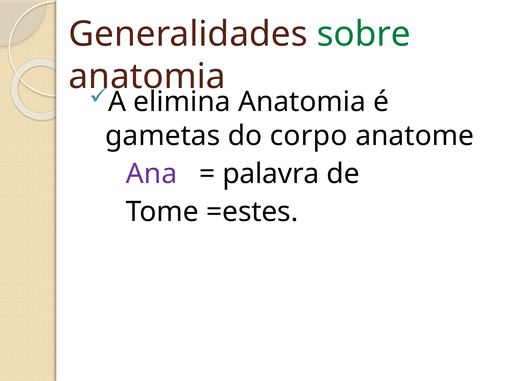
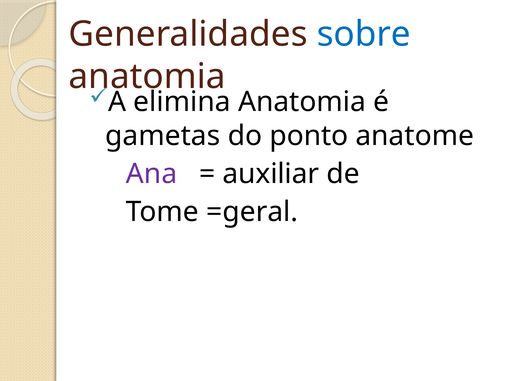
sobre colour: green -> blue (364, 34)
corpo: corpo -> ponto (309, 136)
palavra: palavra -> auxiliar (271, 174)
=estes: =estes -> =geral (252, 212)
